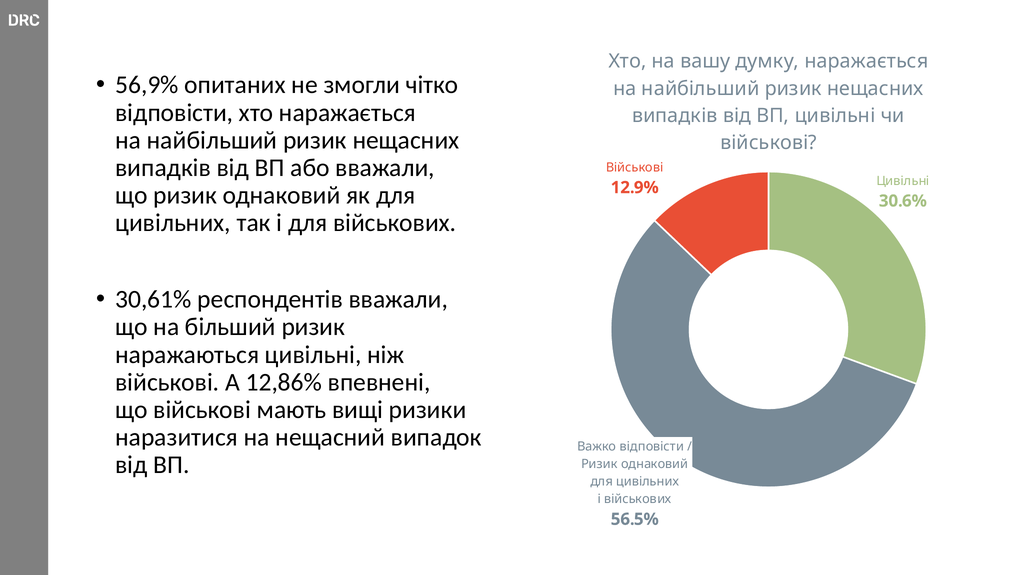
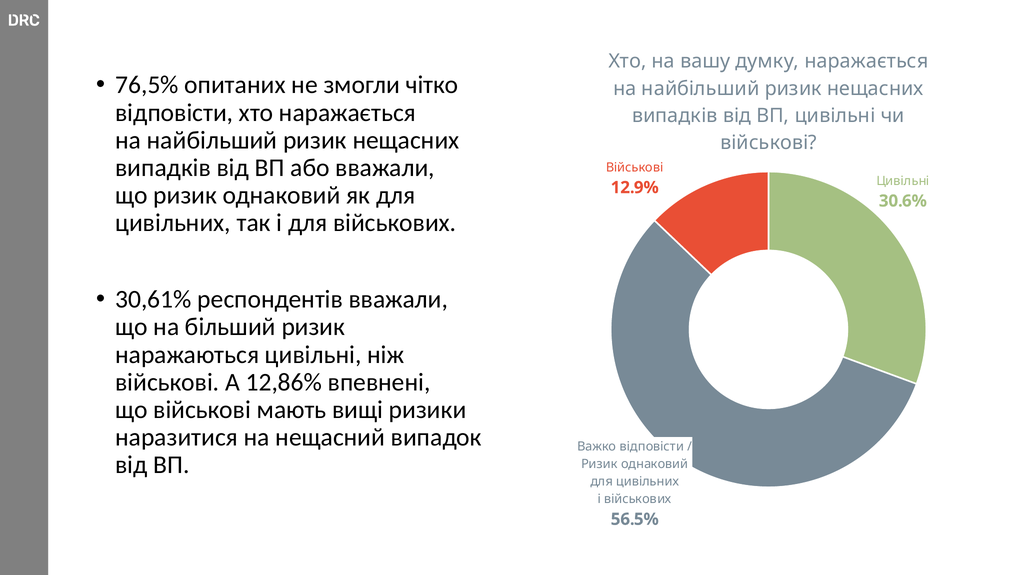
56,9%: 56,9% -> 76,5% (147, 85)
